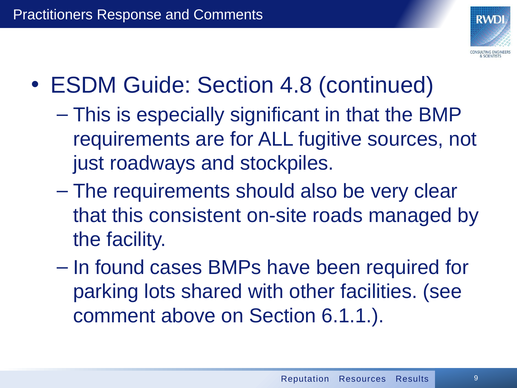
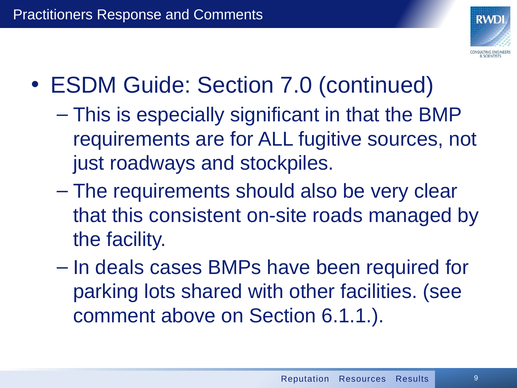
4.8: 4.8 -> 7.0 (296, 85)
found: found -> deals (120, 267)
